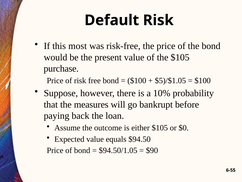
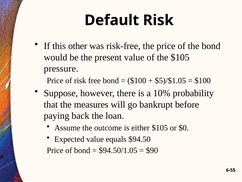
most: most -> other (78, 46)
purchase: purchase -> pressure (61, 68)
